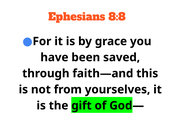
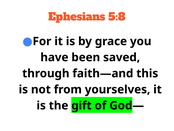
8:8: 8:8 -> 5:8 (117, 17)
